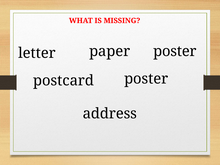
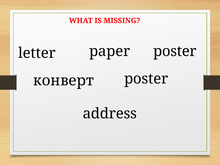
postcard: postcard -> конверт (63, 81)
